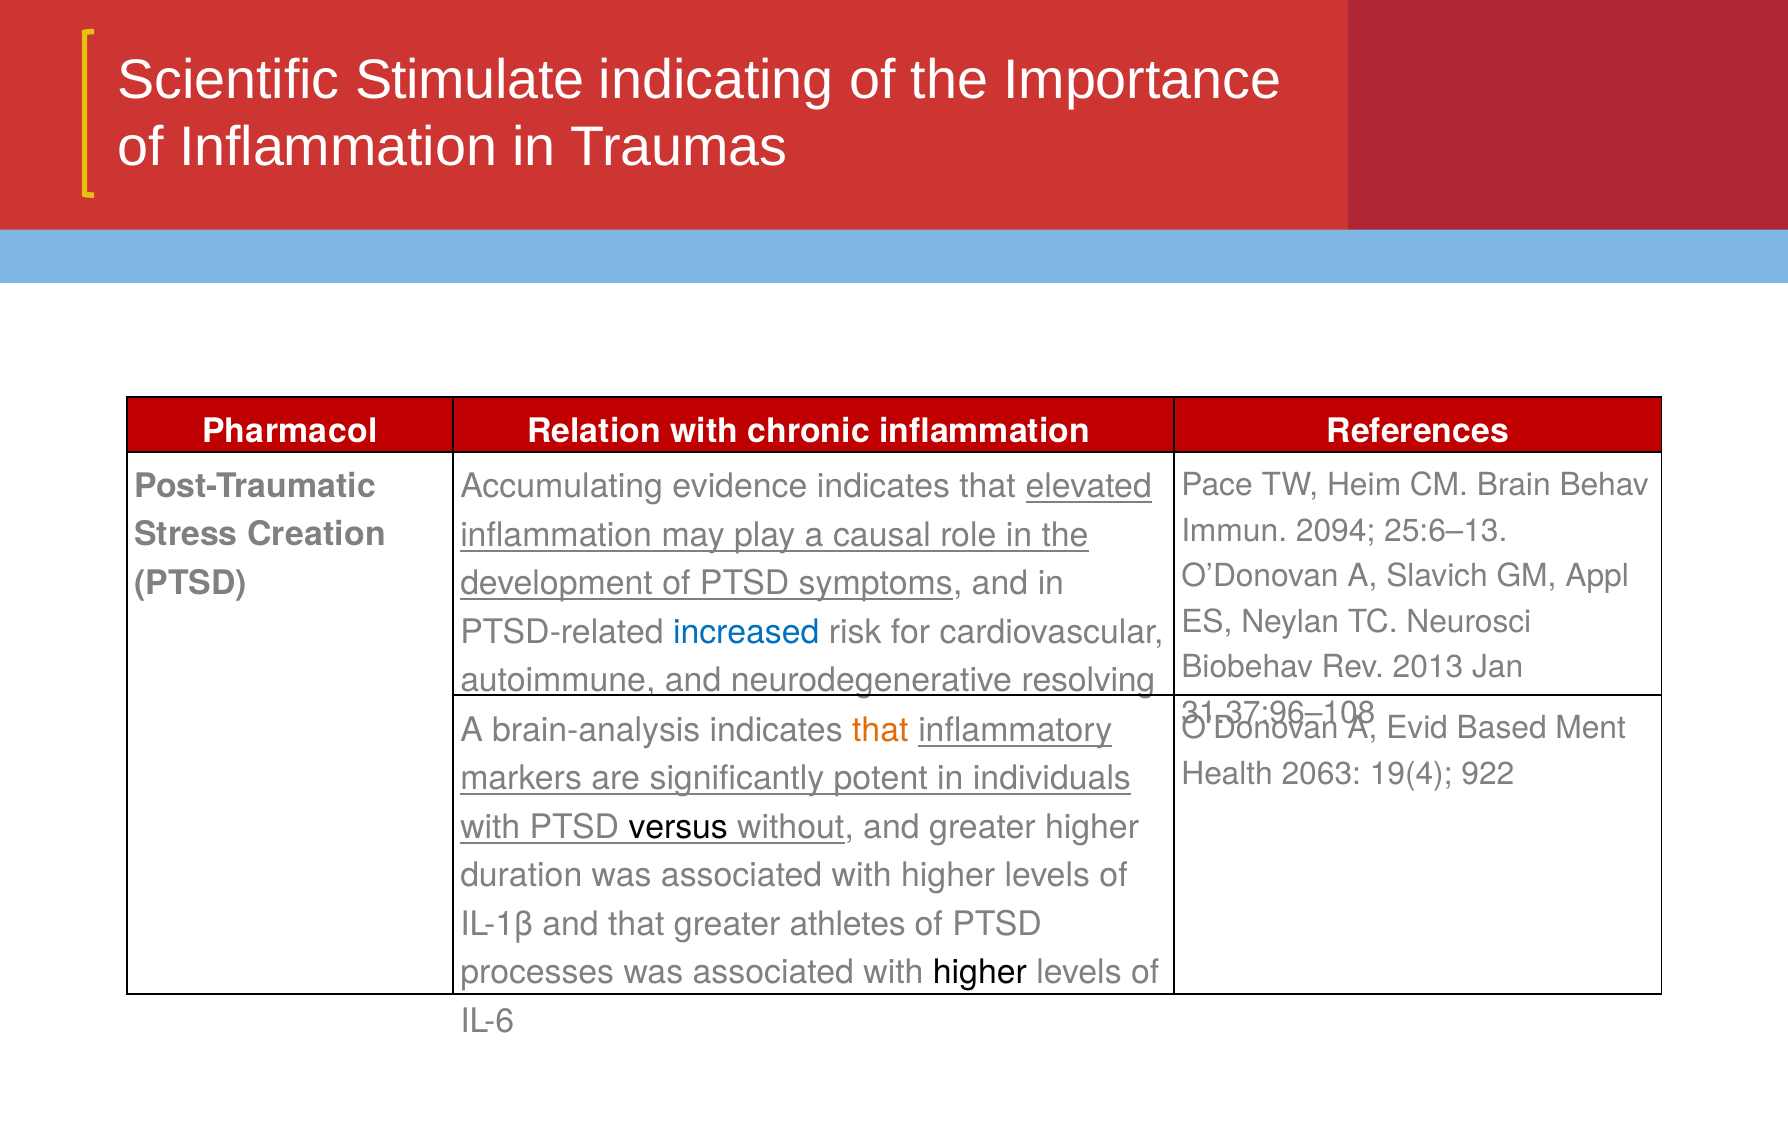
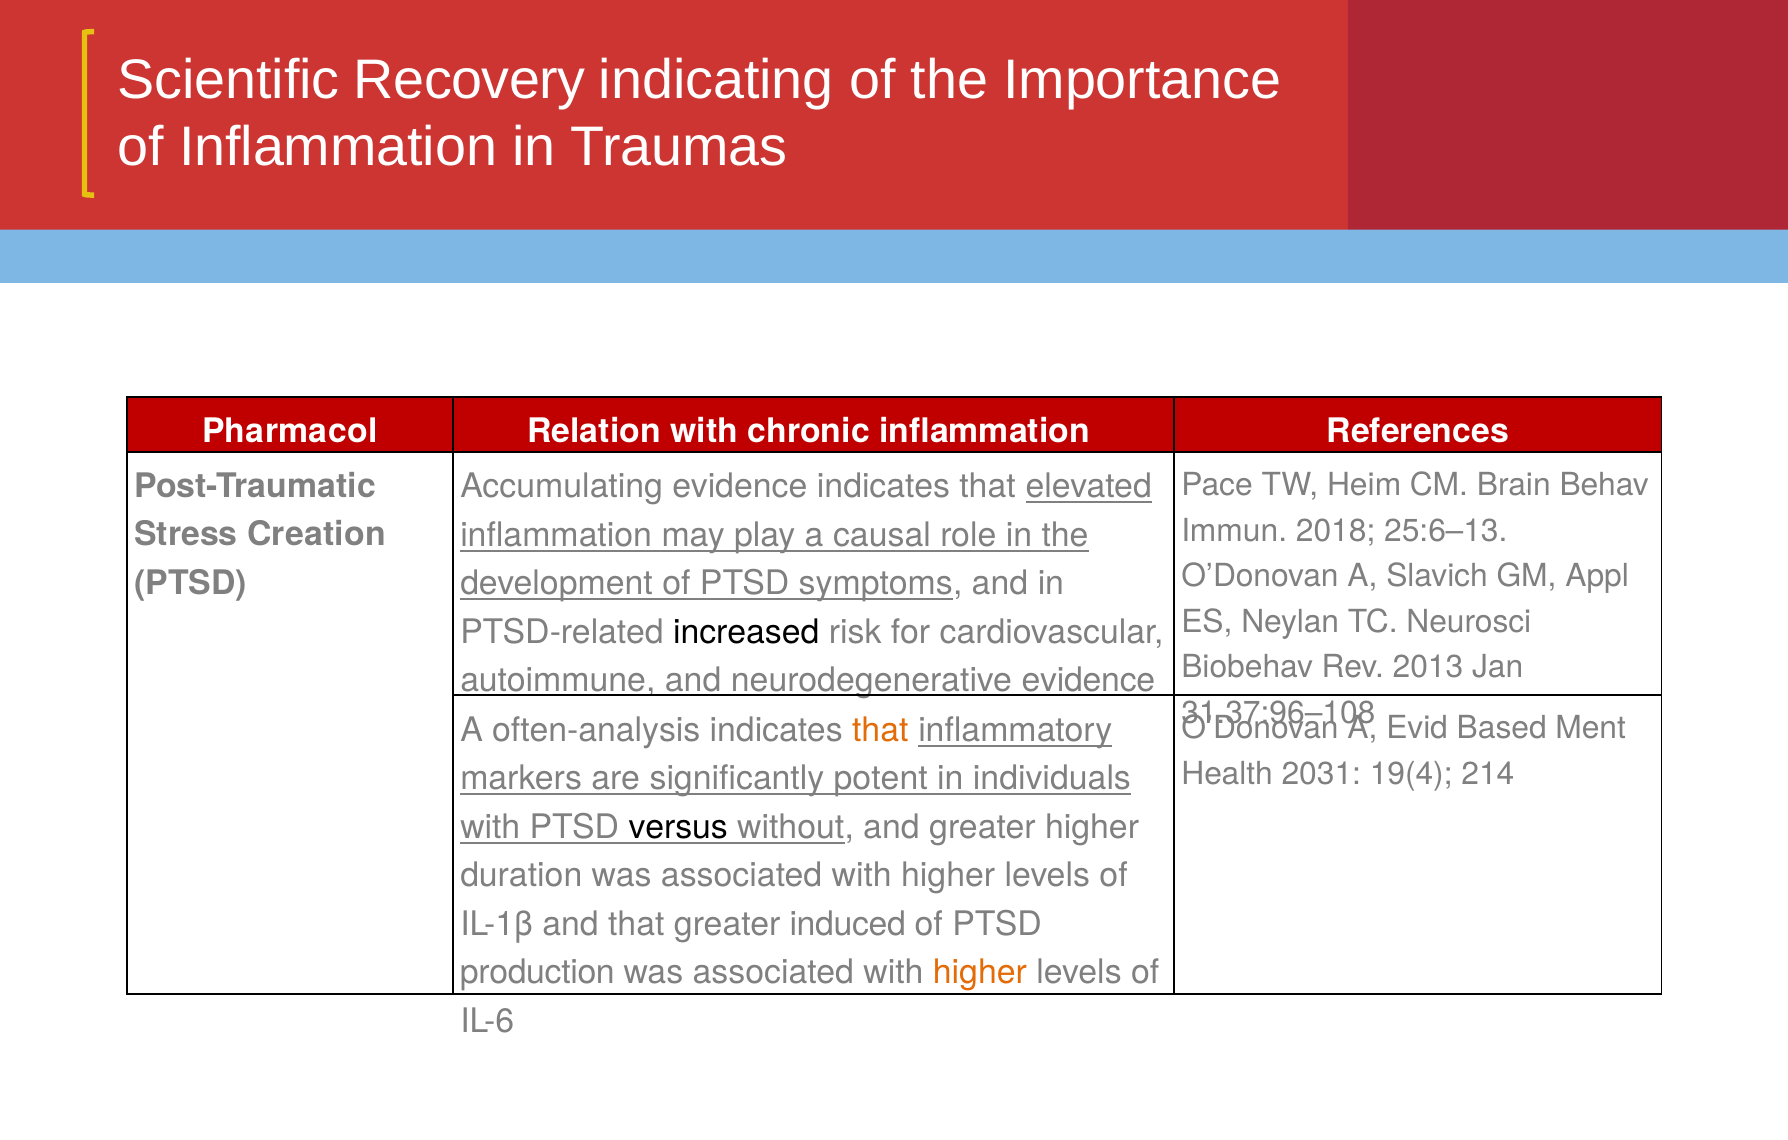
Stimulate: Stimulate -> Recovery (470, 81)
2094: 2094 -> 2018 (1336, 530)
increased colour: blue -> black (746, 632)
neurodegenerative resolving: resolving -> evidence (1088, 680)
brain-analysis: brain-analysis -> often-analysis (596, 730)
2063: 2063 -> 2031 (1321, 774)
922: 922 -> 214 (1488, 774)
athletes: athletes -> induced (848, 924)
processes: processes -> production (537, 972)
higher colour: black -> orange (980, 972)
